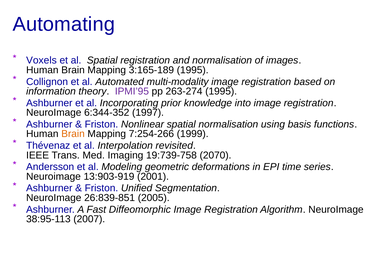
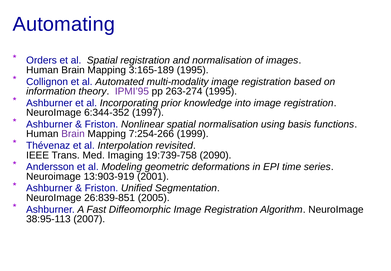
Voxels: Voxels -> Orders (41, 60)
Brain colour: orange -> purple (73, 134)
2070: 2070 -> 2090 (216, 155)
